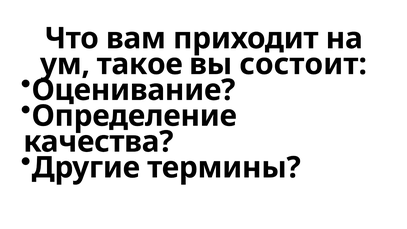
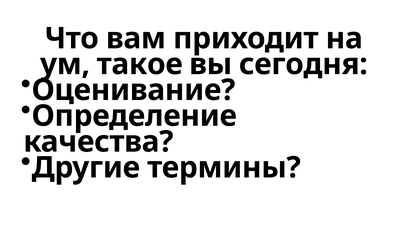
состоит: состоит -> сегодня (303, 64)
